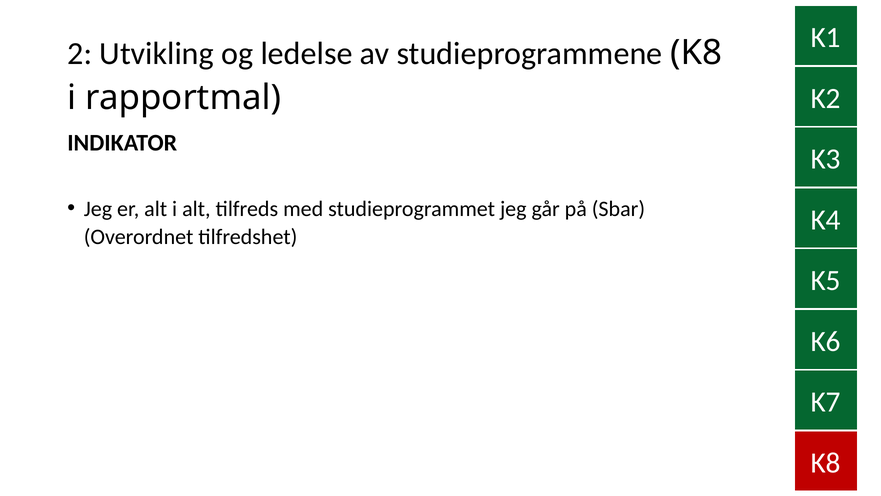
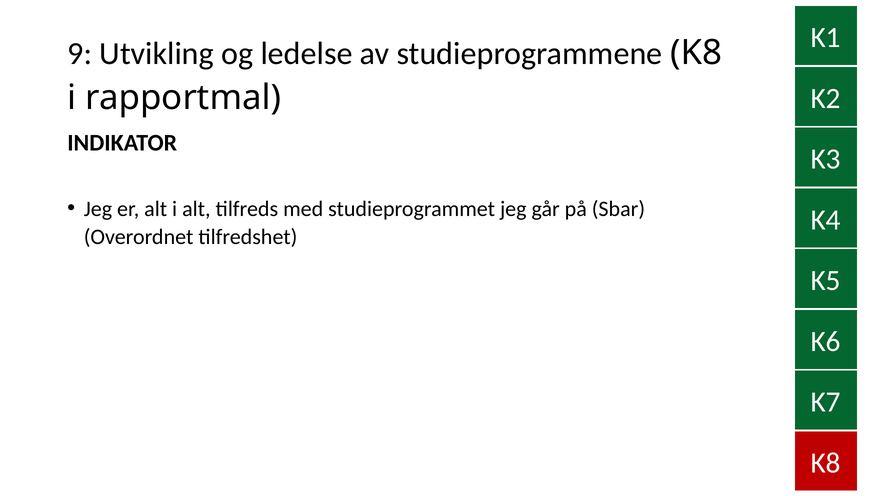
2: 2 -> 9 (80, 54)
